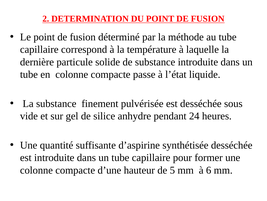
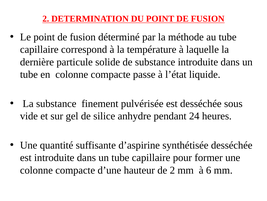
de 5: 5 -> 2 (172, 170)
